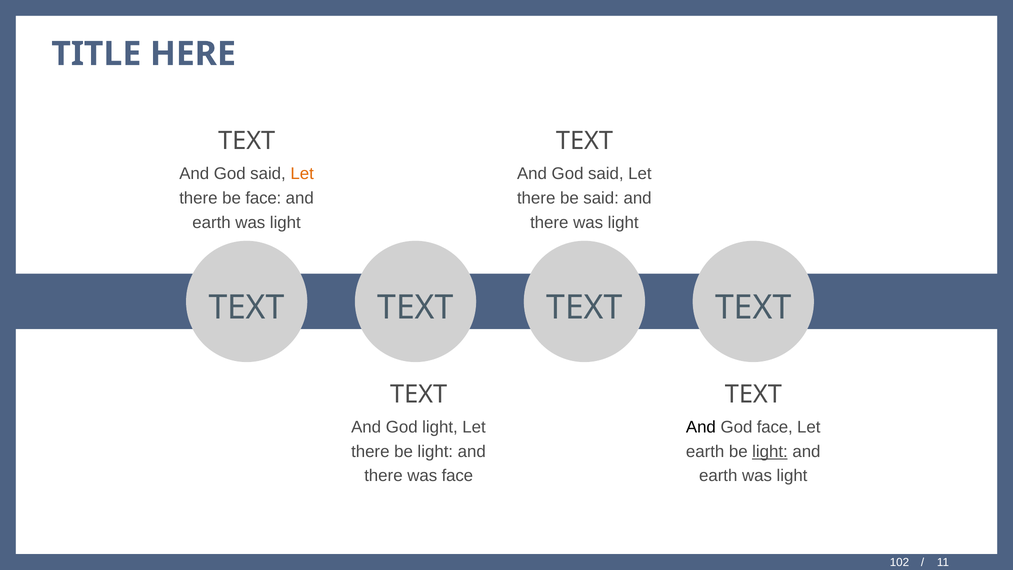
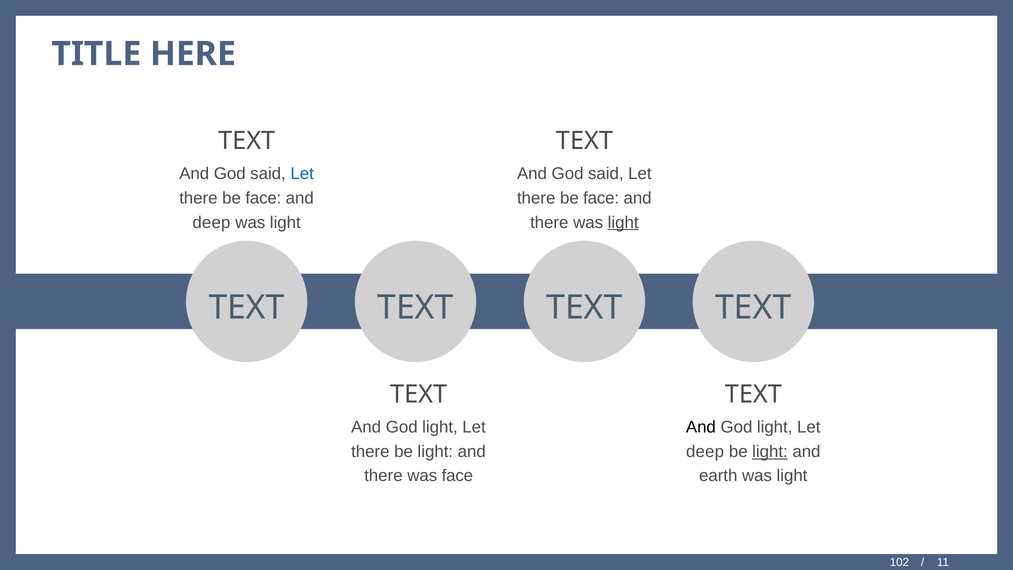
Let colour: orange -> blue (302, 174)
said: said -> face (601, 198)
earth: earth -> deep (211, 222)
light underline: none -> present (623, 222)
face: face -> light (775, 427)
earth: earth -> deep (705, 451)
